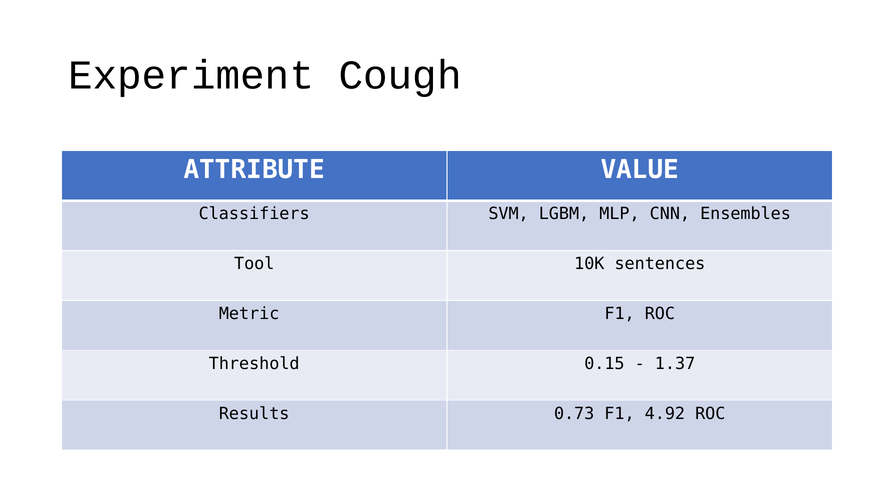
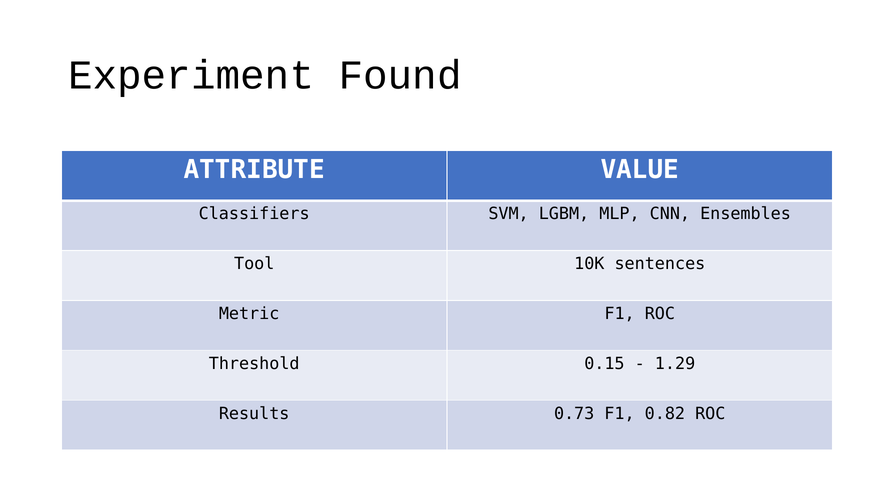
Cough: Cough -> Found (400, 75)
1.37: 1.37 -> 1.29 (675, 364)
4.92: 4.92 -> 0.82 (665, 413)
